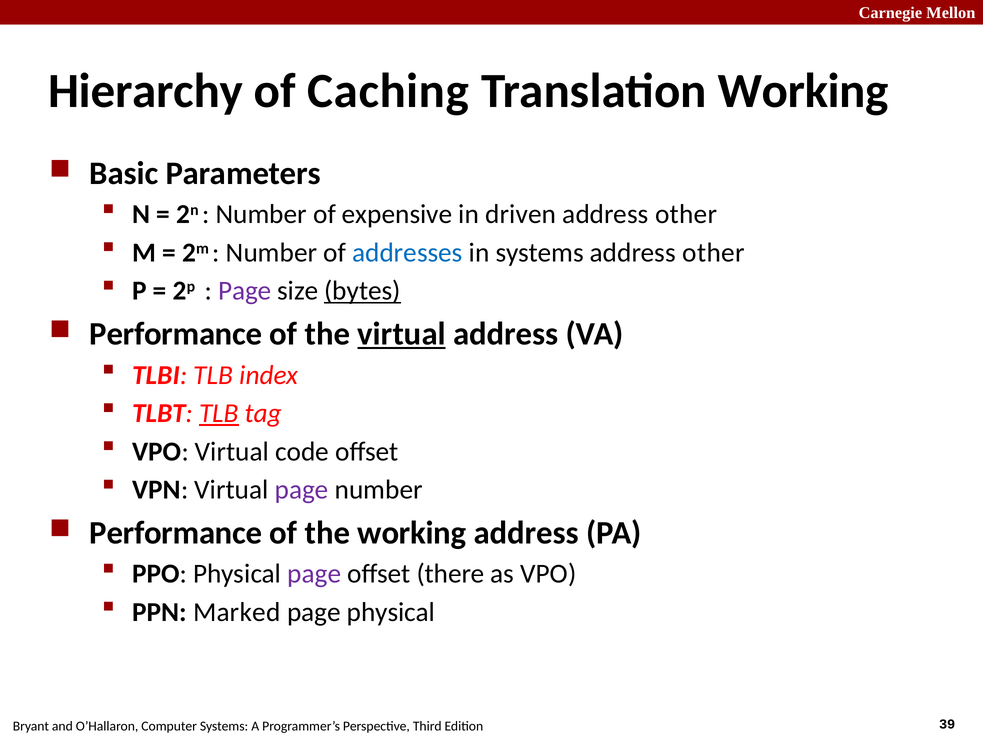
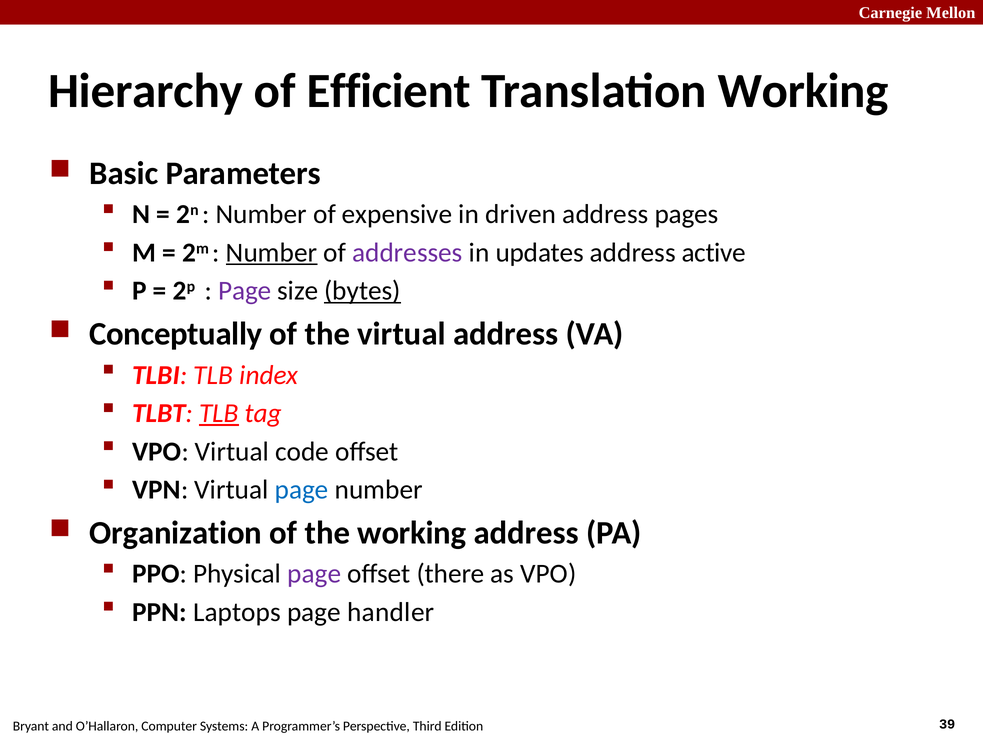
Caching: Caching -> Efficient (389, 91)
other: other -> pages (686, 214)
Number underline: none -> present (272, 253)
addresses colour: blue -> purple (407, 253)
in systems: systems -> updates (540, 253)
other: other -> active (714, 253)
Performance: Performance -> Conceptually (176, 334)
virtual underline: present -> none (402, 334)
page colour: purple -> blue (302, 490)
Performance: Performance -> Organization (176, 533)
Marked: Marked -> Laptops (237, 612)
page physical: physical -> handler (391, 612)
